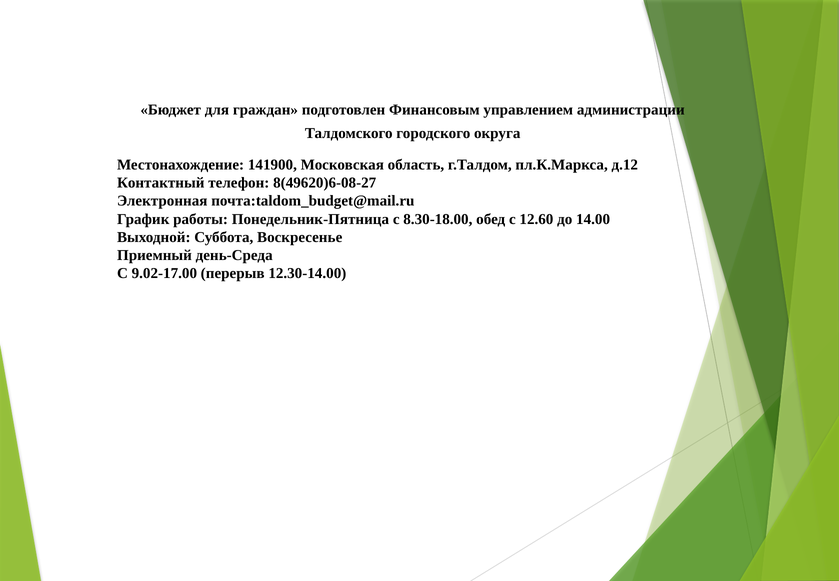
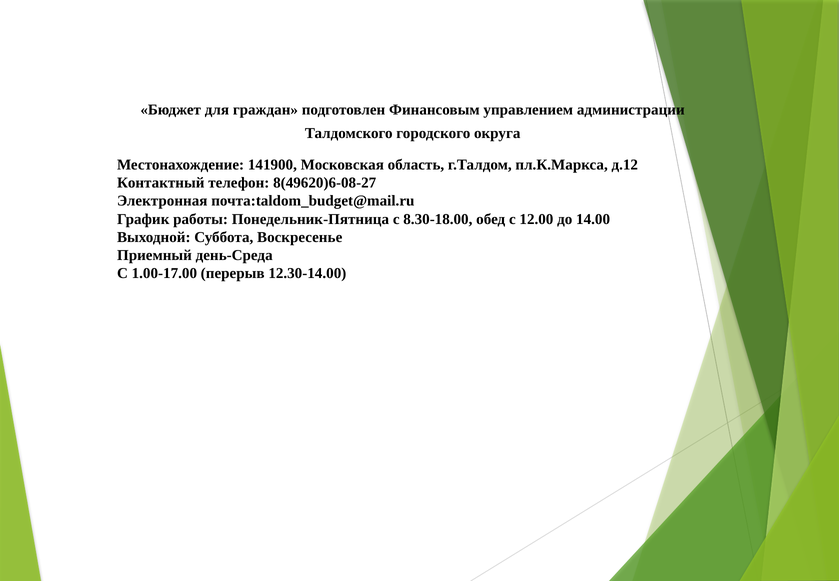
12.60: 12.60 -> 12.00 (536, 219)
9.02-17.00: 9.02-17.00 -> 1.00-17.00 (164, 273)
